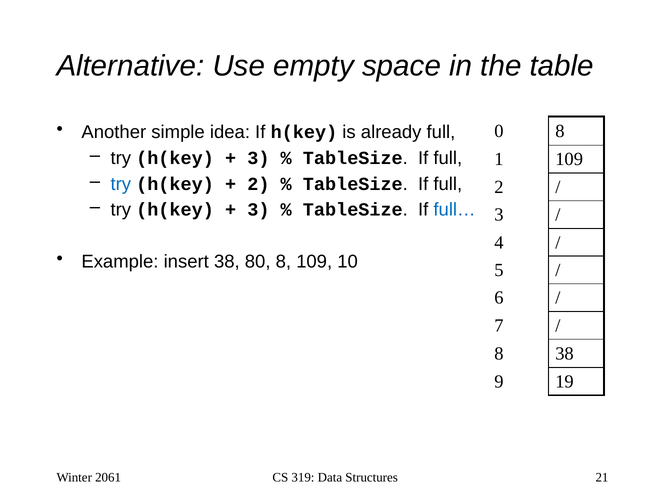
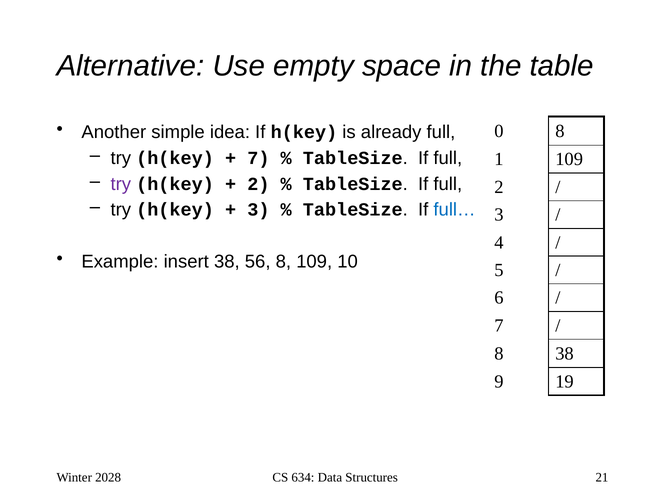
3: 3 -> 7 (258, 158)
try colour: blue -> purple (121, 184)
80: 80 -> 56 (258, 261)
2061: 2061 -> 2028 (108, 477)
319: 319 -> 634 (303, 477)
